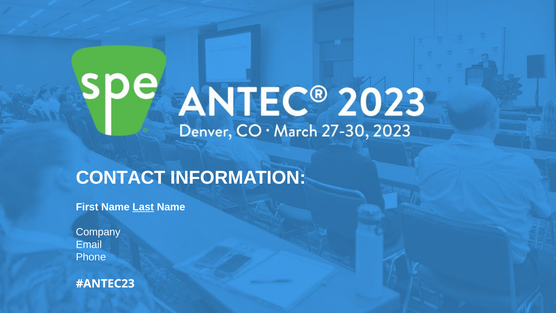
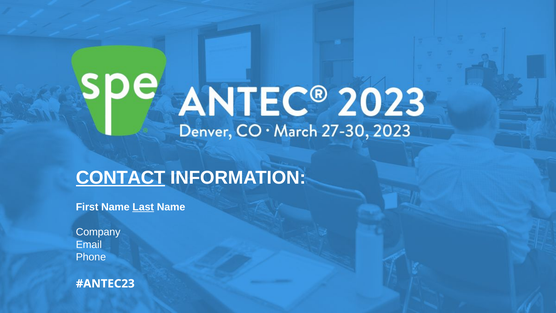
CONTACT underline: none -> present (121, 178)
